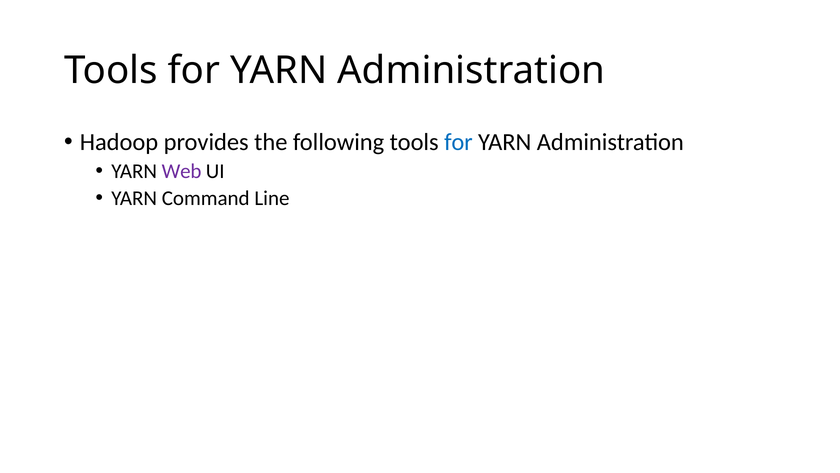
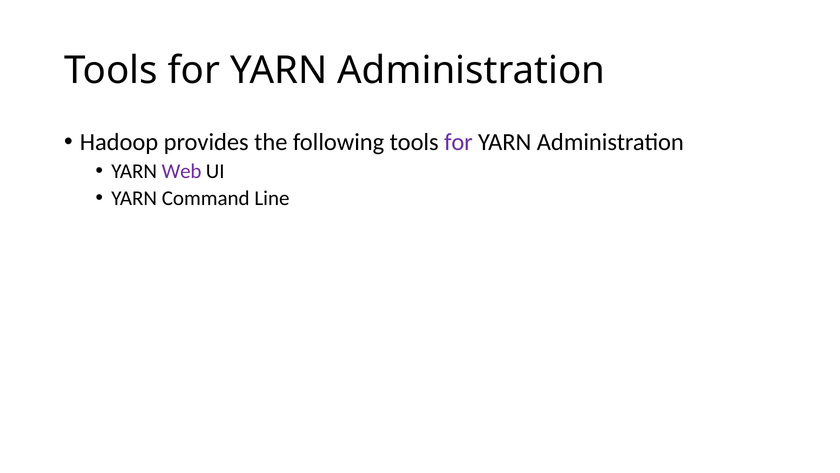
for colour: blue -> purple (458, 142)
